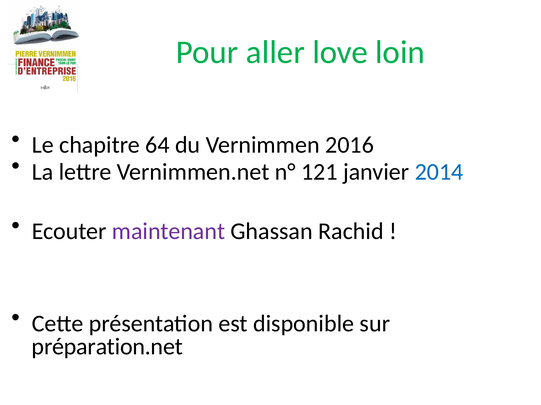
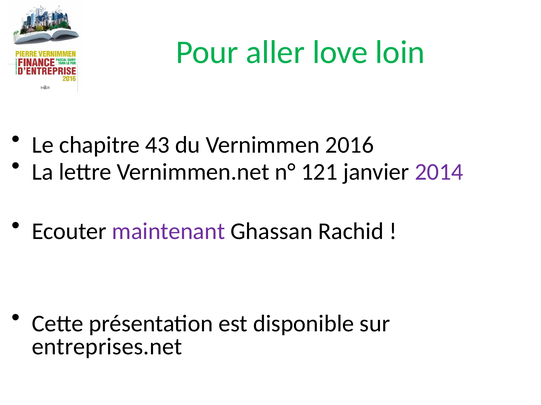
64: 64 -> 43 (157, 145)
2014 colour: blue -> purple (439, 172)
préparation.net: préparation.net -> entreprises.net (107, 347)
